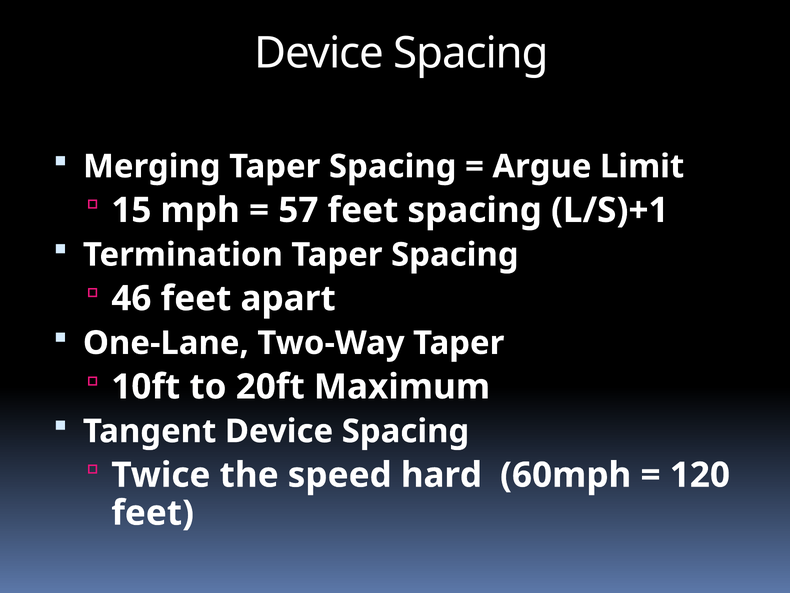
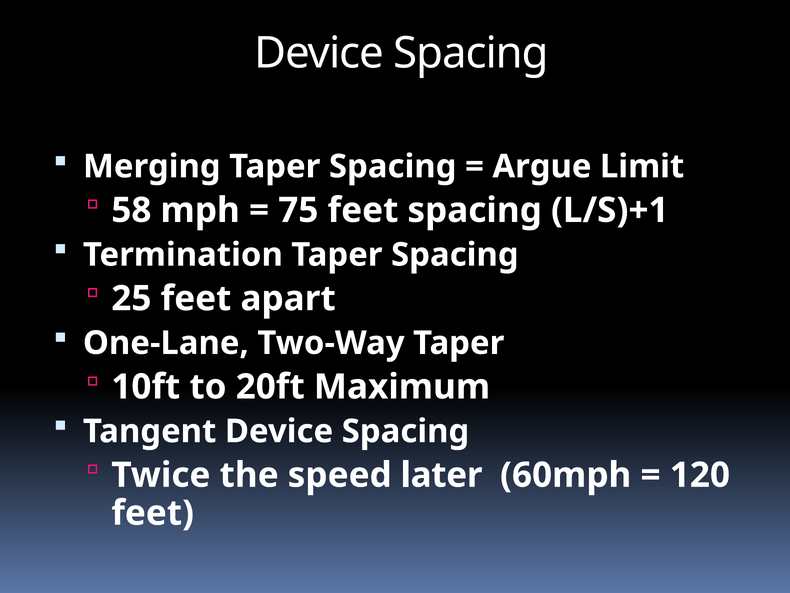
15: 15 -> 58 (131, 210)
57: 57 -> 75 (298, 210)
46: 46 -> 25 (131, 298)
hard: hard -> later (442, 475)
